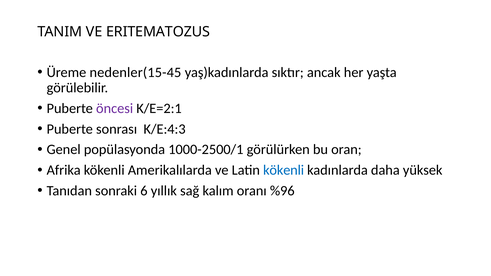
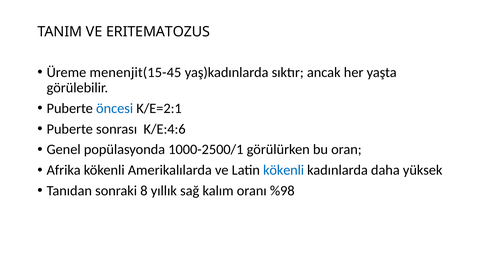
nedenler(15-45: nedenler(15-45 -> menenjit(15-45 (135, 72)
öncesi colour: purple -> blue (115, 109)
K/E:4:3: K/E:4:3 -> K/E:4:6 (165, 129)
6: 6 -> 8 (144, 191)
%96: %96 -> %98 (282, 191)
